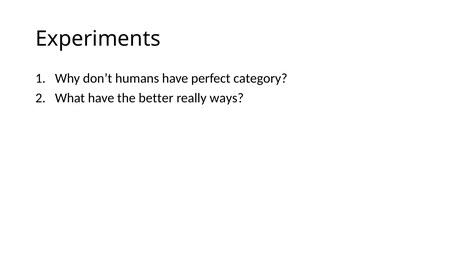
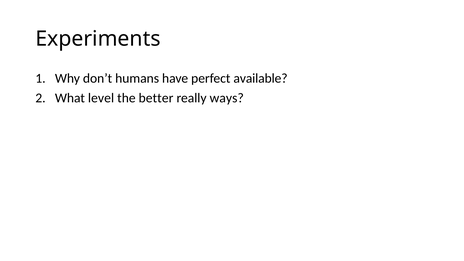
category: category -> available (260, 78)
What have: have -> level (101, 98)
